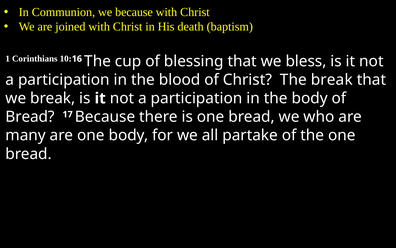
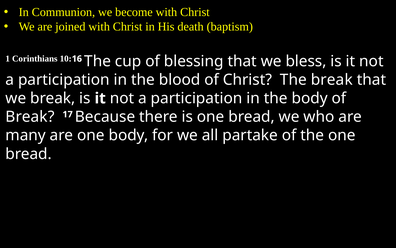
we because: because -> become (134, 12)
Bread: Bread -> Break (30, 117)
